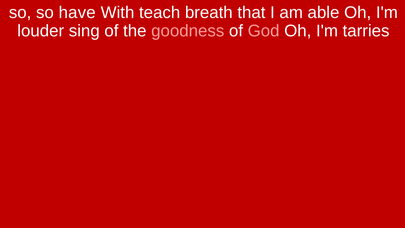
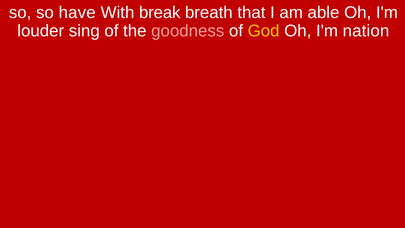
teach: teach -> break (160, 13)
God colour: pink -> yellow (264, 31)
tarries: tarries -> nation (366, 31)
